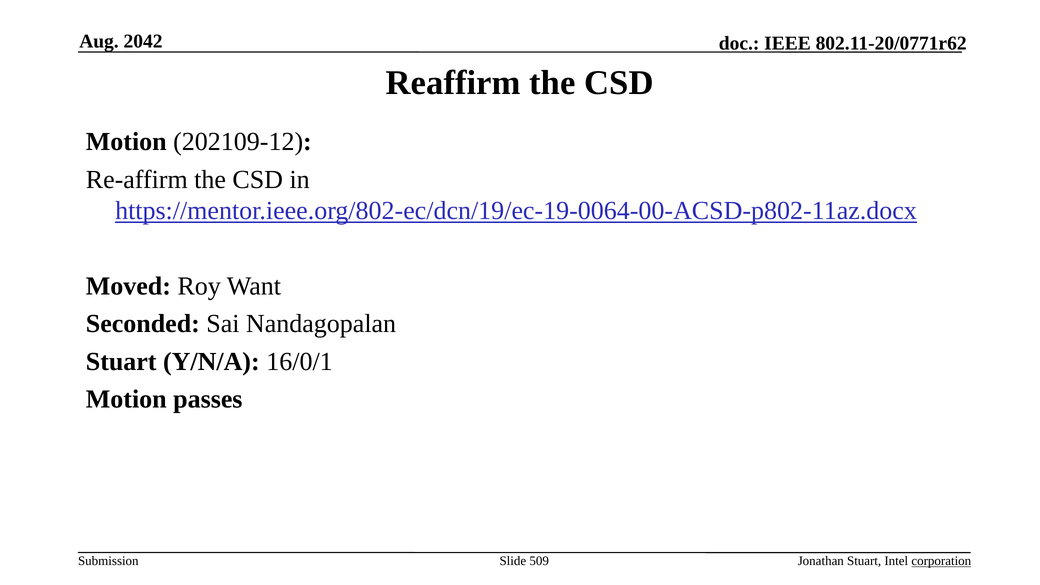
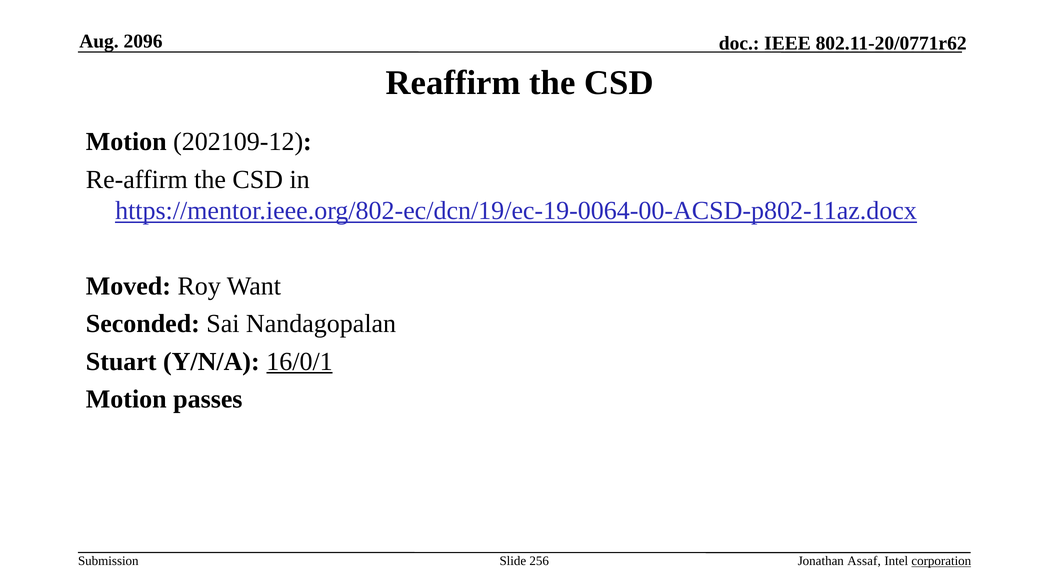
2042: 2042 -> 2096 (143, 41)
16/0/1 underline: none -> present (300, 362)
509: 509 -> 256 (539, 561)
Jonathan Stuart: Stuart -> Assaf (864, 561)
